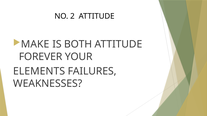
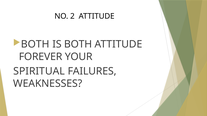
MAKE: MAKE -> BOTH (35, 44)
ELEMENTS: ELEMENTS -> SPIRITUAL (39, 71)
